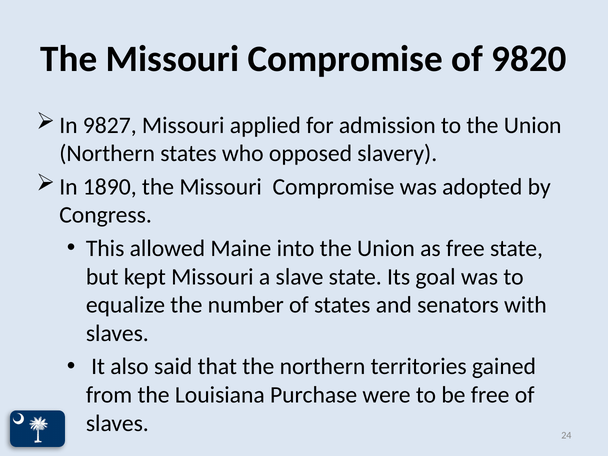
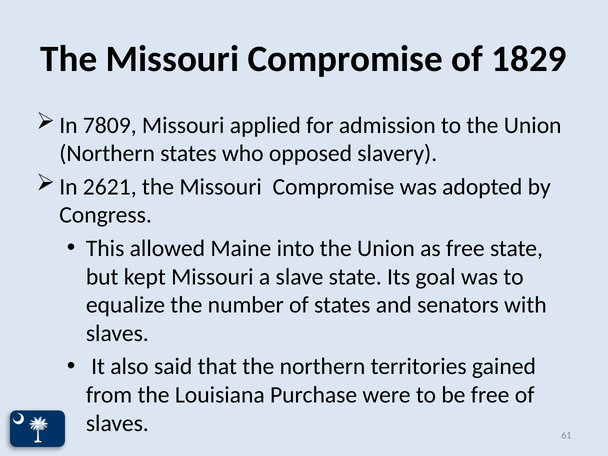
9820: 9820 -> 1829 (529, 59)
9827: 9827 -> 7809 (110, 125)
1890: 1890 -> 2621 (110, 187)
24: 24 -> 61 (566, 435)
